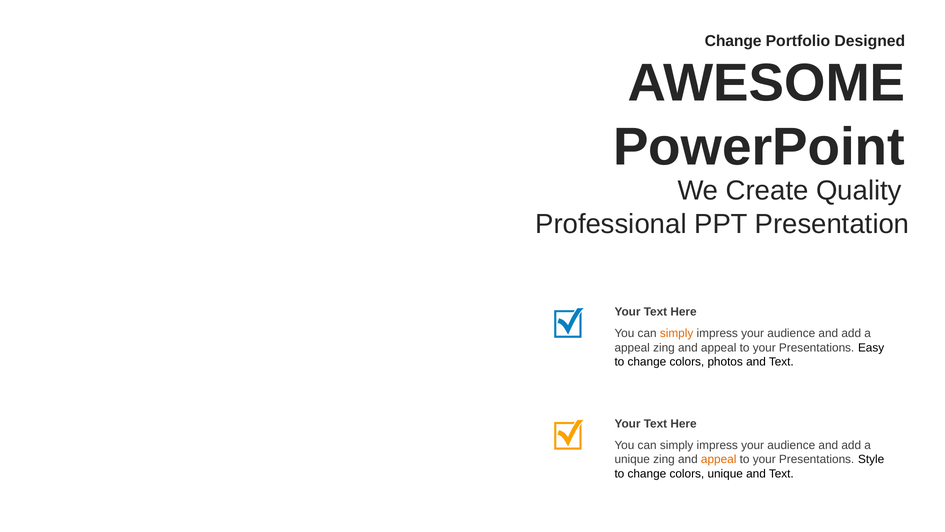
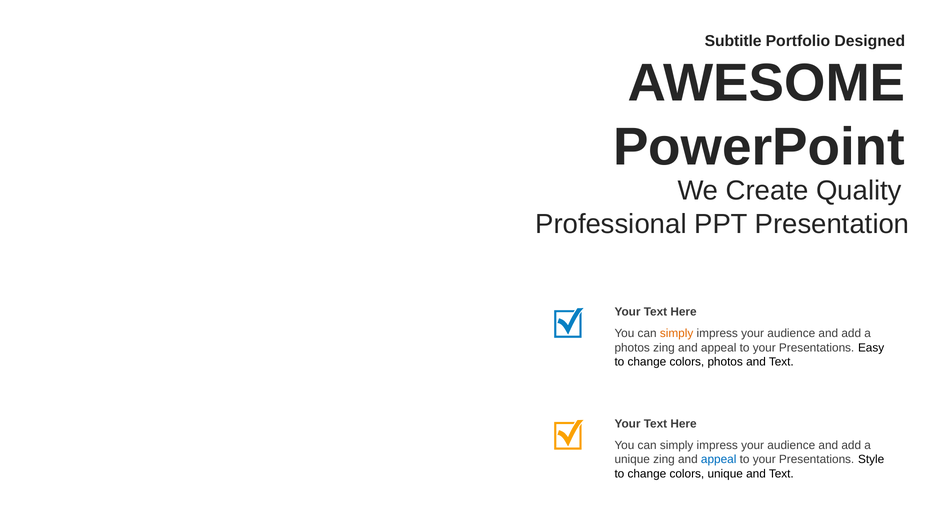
Change: Change -> Subtitle (733, 41)
appeal: appeal -> photos (632, 347)
appeal colour: orange -> blue (719, 459)
